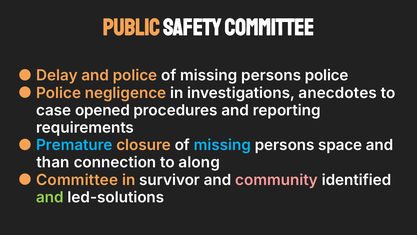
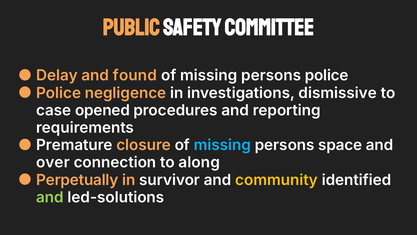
and police: police -> found (135, 75)
anecdotes: anecdotes -> dismissive (338, 93)
Premature colour: light blue -> white (74, 145)
than: than -> over (53, 162)
Committee: Committee -> Perpetually (77, 180)
community colour: pink -> yellow (277, 180)
